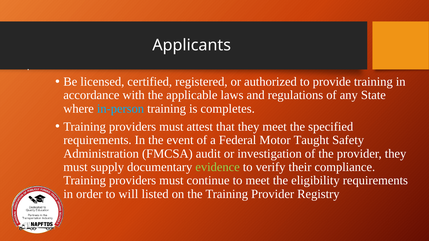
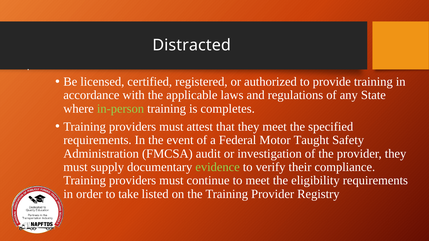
Applicants: Applicants -> Distracted (192, 45)
in-person colour: light blue -> light green (121, 109)
will: will -> take (129, 194)
